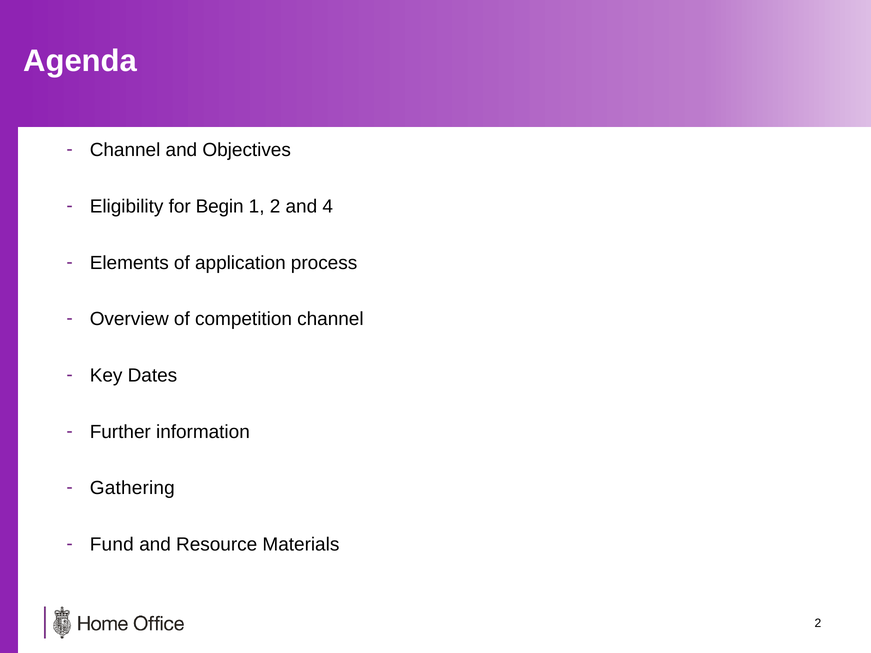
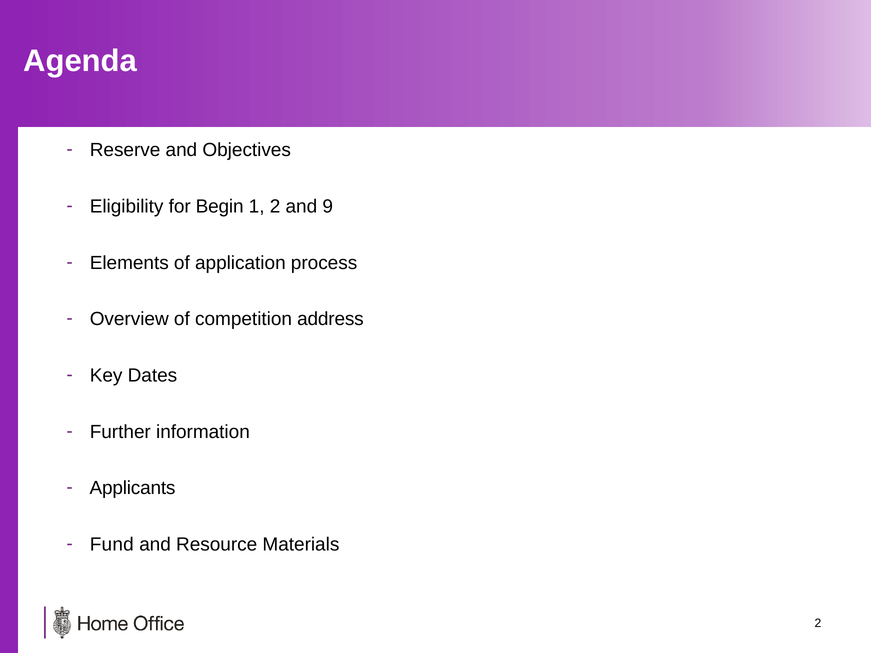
Channel: Channel -> Reserve (125, 150)
4: 4 -> 9 (328, 206)
competition channel: channel -> address (330, 319)
Gathering: Gathering -> Applicants (133, 488)
